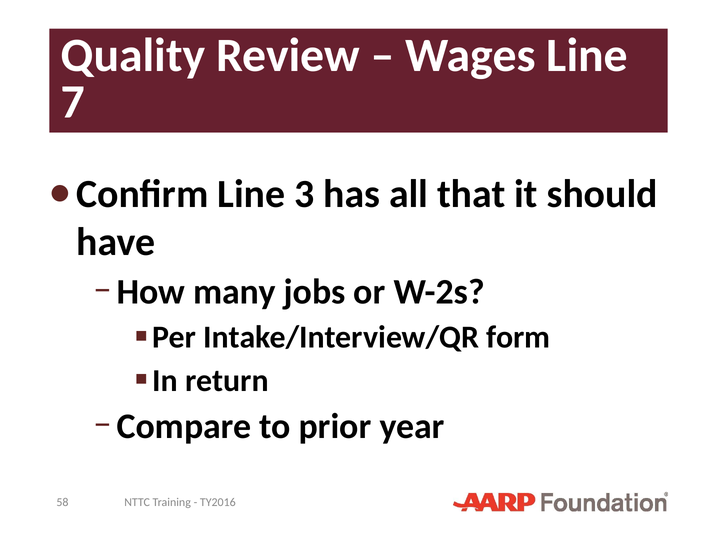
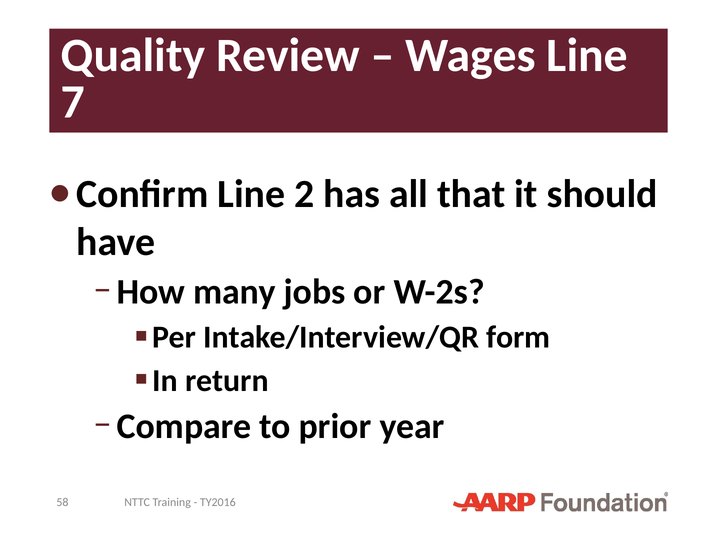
3: 3 -> 2 (304, 194)
